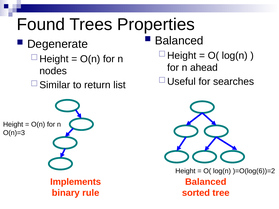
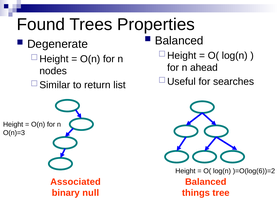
Implements: Implements -> Associated (75, 182)
rule: rule -> null (91, 193)
sorted: sorted -> things (196, 193)
